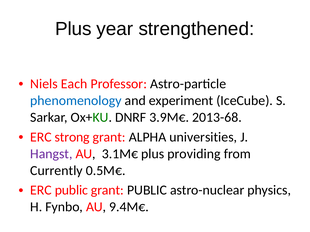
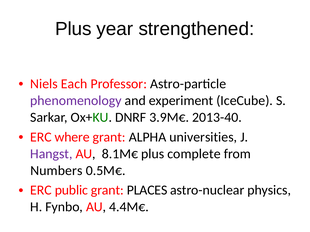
phenomenology colour: blue -> purple (76, 101)
2013-68: 2013-68 -> 2013-40 (217, 118)
strong: strong -> where (72, 137)
3.1M€: 3.1M€ -> 8.1M€ (120, 154)
providing: providing -> complete (194, 154)
Currently: Currently -> Numbers (56, 171)
grant PUBLIC: PUBLIC -> PLACES (147, 191)
9.4M€: 9.4M€ -> 4.4M€ (129, 207)
